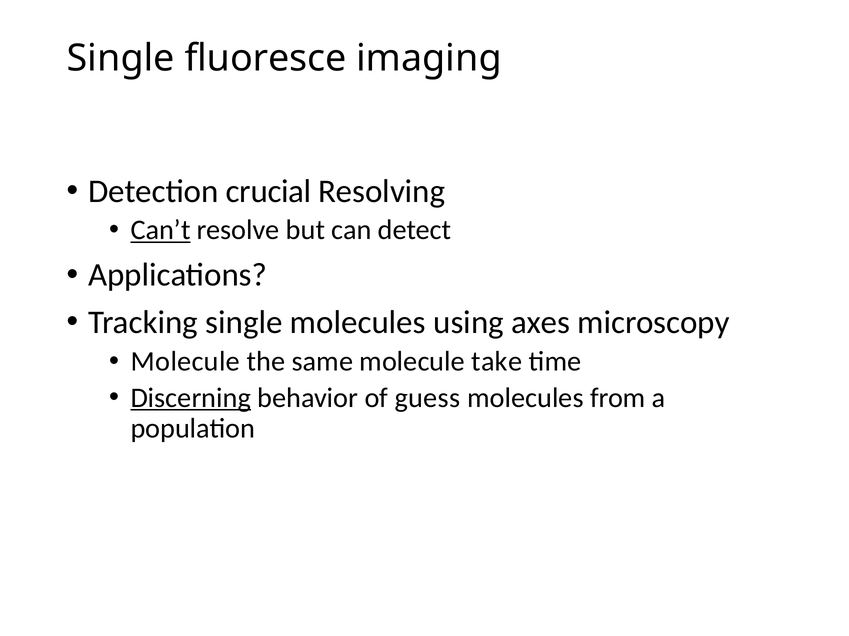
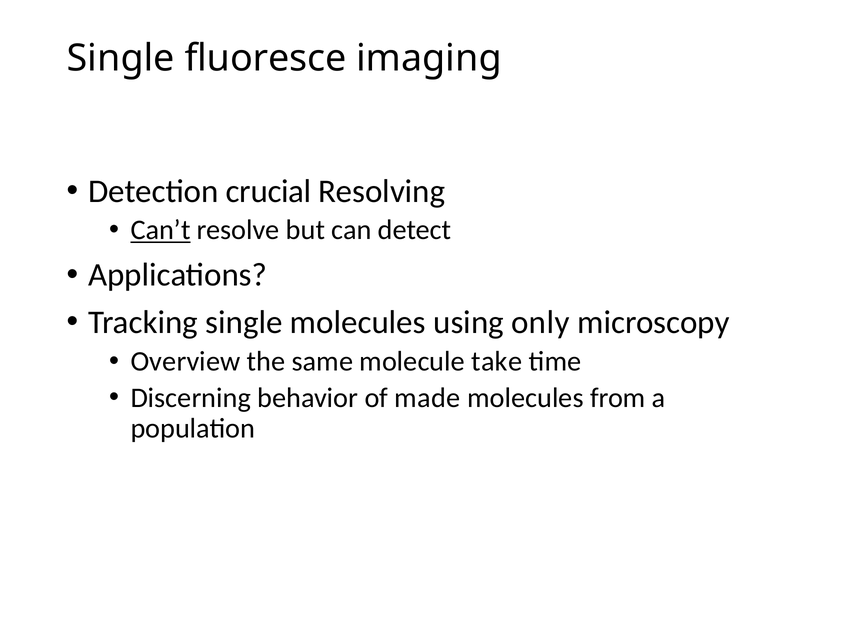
axes: axes -> only (540, 323)
Molecule: Molecule -> Overview (186, 362)
Discerning underline: present -> none (191, 398)
guess: guess -> made (427, 398)
